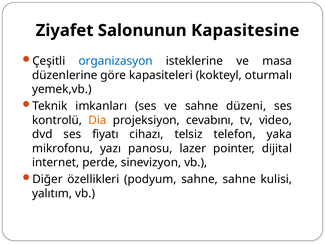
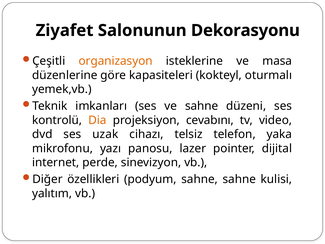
Kapasitesine: Kapasitesine -> Dekorasyonu (245, 30)
organizasyon colour: blue -> orange (116, 61)
fiyatı: fiyatı -> uzak (105, 134)
